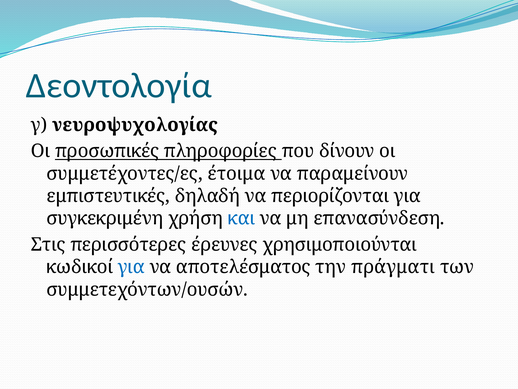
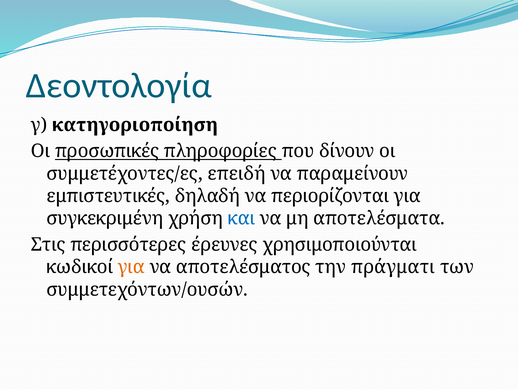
νευροψυχολογίας: νευροψυχολογίας -> κατηγοριοποίηση (135, 125)
έτοιμα: έτοιμα -> επειδή (237, 173)
επανασύνδεση: επανασύνδεση -> αποτελέσματα (379, 218)
για colour: blue -> orange (131, 267)
